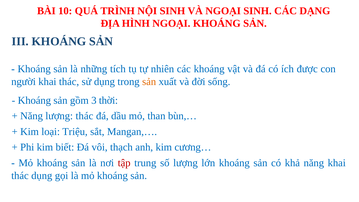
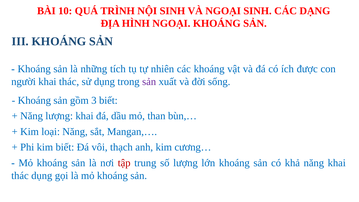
sản colour: orange -> purple (149, 82)
3 thời: thời -> biết (108, 100)
lượng thác: thác -> khai (85, 116)
loại Triệu: Triệu -> Năng (75, 132)
